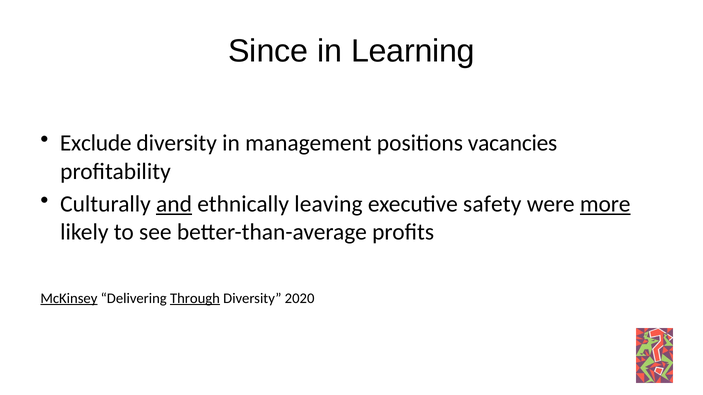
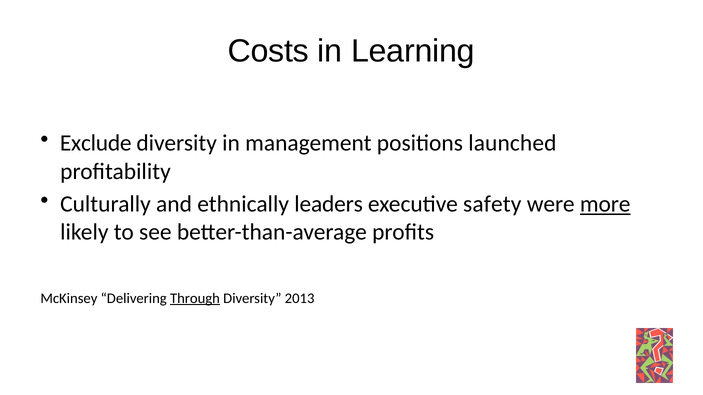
Since: Since -> Costs (268, 51)
vacancies: vacancies -> launched (512, 143)
and underline: present -> none (174, 204)
leaving: leaving -> leaders (329, 204)
McKinsey underline: present -> none (69, 299)
2020: 2020 -> 2013 (300, 299)
